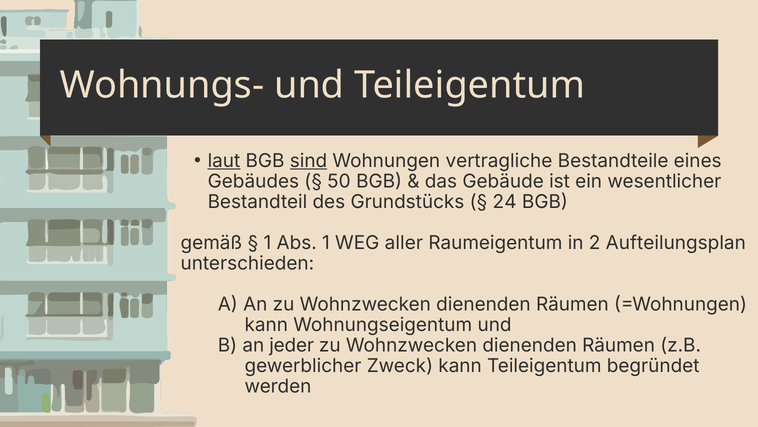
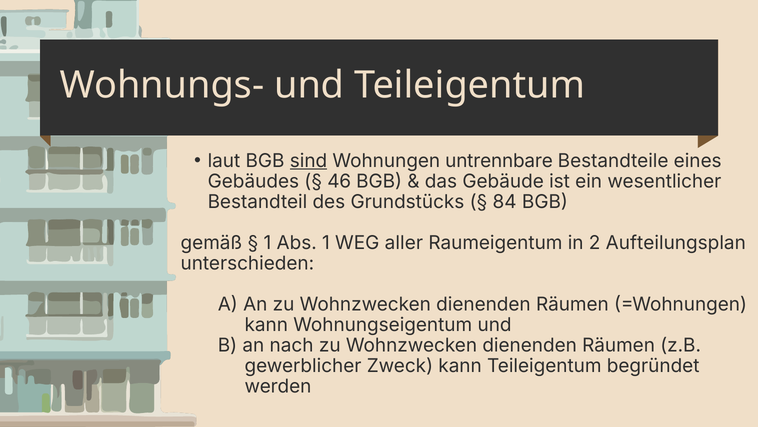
laut underline: present -> none (224, 161)
vertragliche: vertragliche -> untrennbare (499, 161)
50: 50 -> 46 (339, 181)
24: 24 -> 84 (505, 202)
jeder: jeder -> nach (292, 345)
